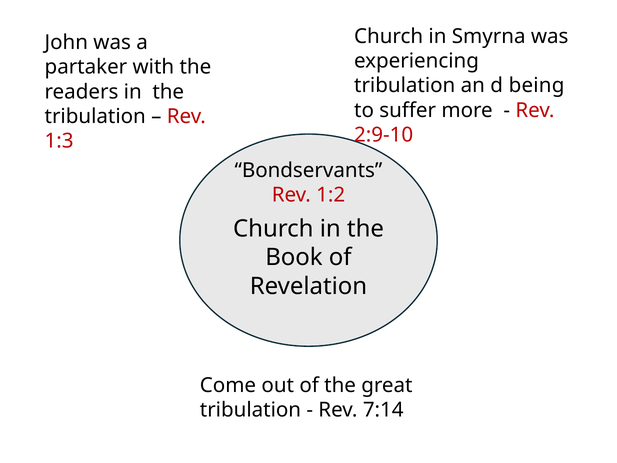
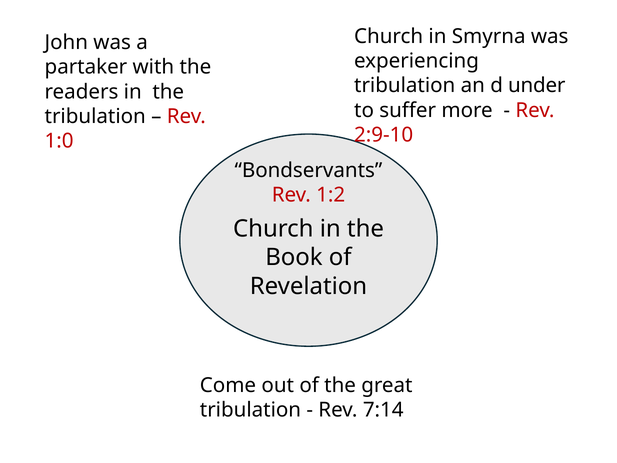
being: being -> under (537, 86)
1:3: 1:3 -> 1:0 (59, 141)
